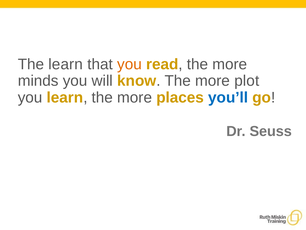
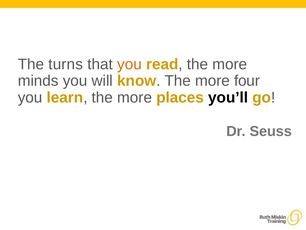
The learn: learn -> turns (66, 64)
plot: plot -> four (247, 81)
you’ll colour: blue -> black (228, 97)
